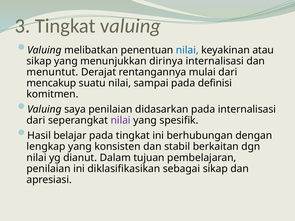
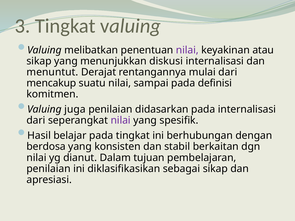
nilai colour: blue -> purple (187, 50)
dirinya: dirinya -> diskusi (166, 61)
saya: saya -> juga (75, 109)
lengkap: lengkap -> berdosa (46, 147)
